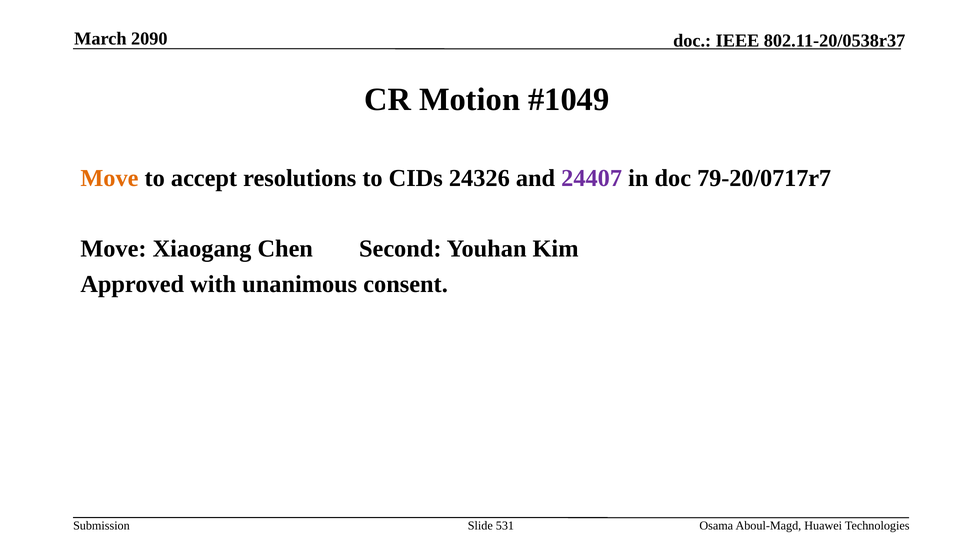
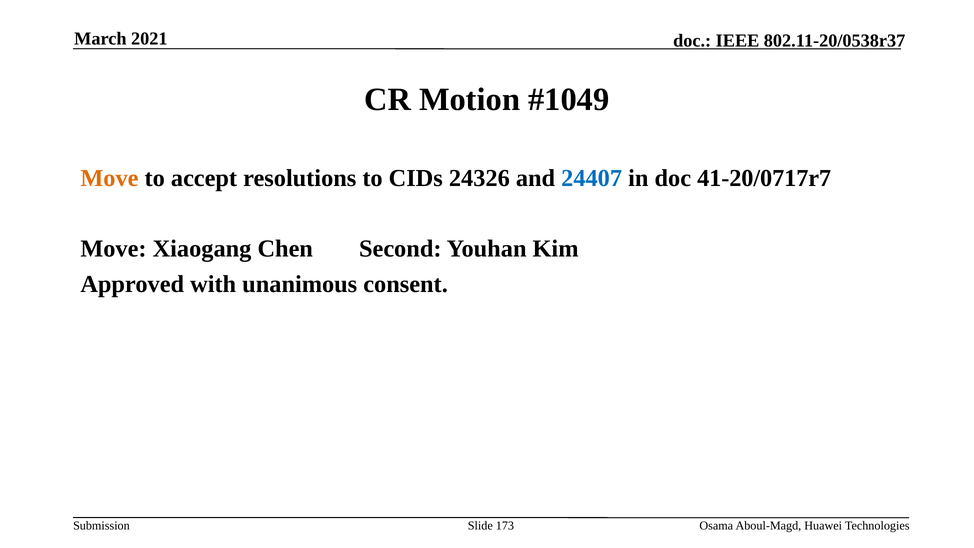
2090: 2090 -> 2021 (149, 39)
24407 colour: purple -> blue (592, 178)
79-20/0717r7: 79-20/0717r7 -> 41-20/0717r7 (764, 178)
531: 531 -> 173 (505, 525)
